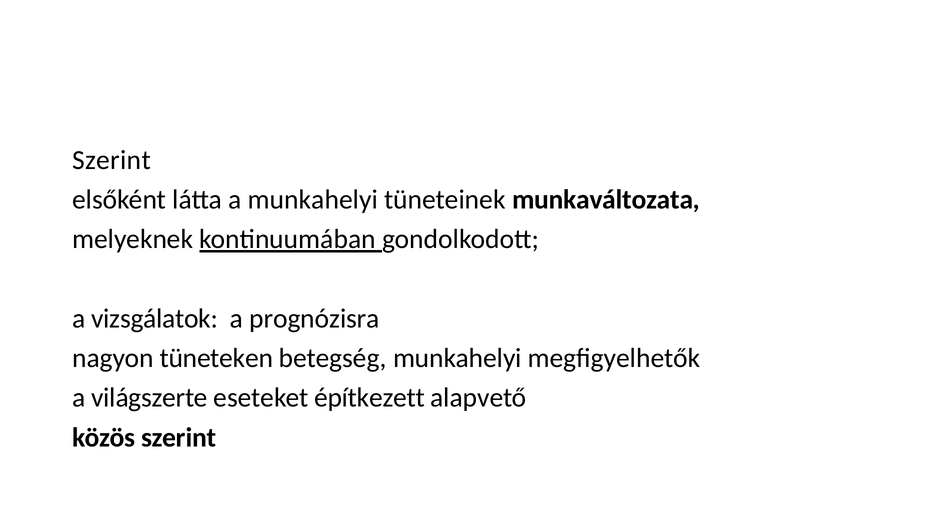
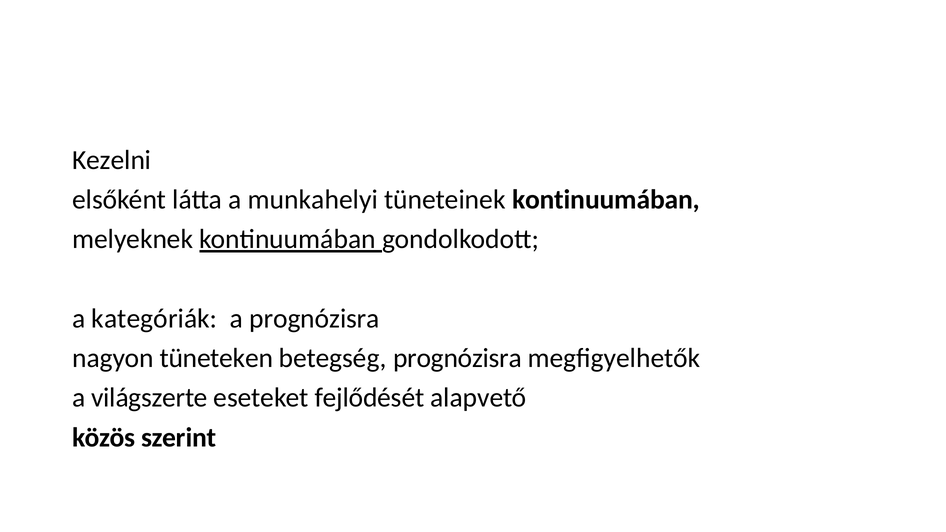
Szerint: Szerint -> Kezelni (112, 160)
tüneteinek munkaváltozata: munkaváltozata -> kontinuumában (606, 200)
vizsgálatok: vizsgálatok -> kategóriák (154, 319)
betegség munkahelyi: munkahelyi -> prognózisra (457, 358)
építkezett: építkezett -> fejlődését (369, 398)
